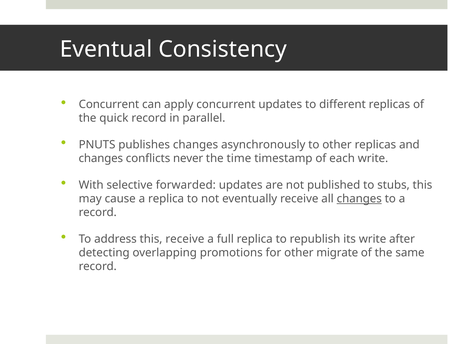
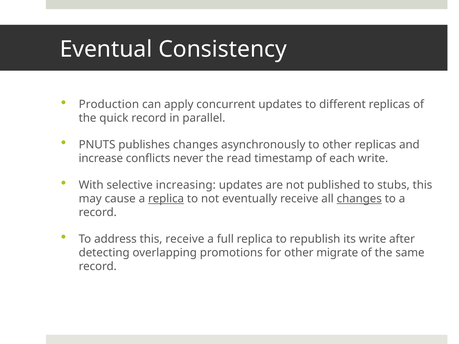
Concurrent: Concurrent -> Production (109, 105)
changes: changes -> increase (101, 159)
time: time -> read (239, 159)
forwarded: forwarded -> increasing (186, 185)
replica underline: none -> present (166, 199)
